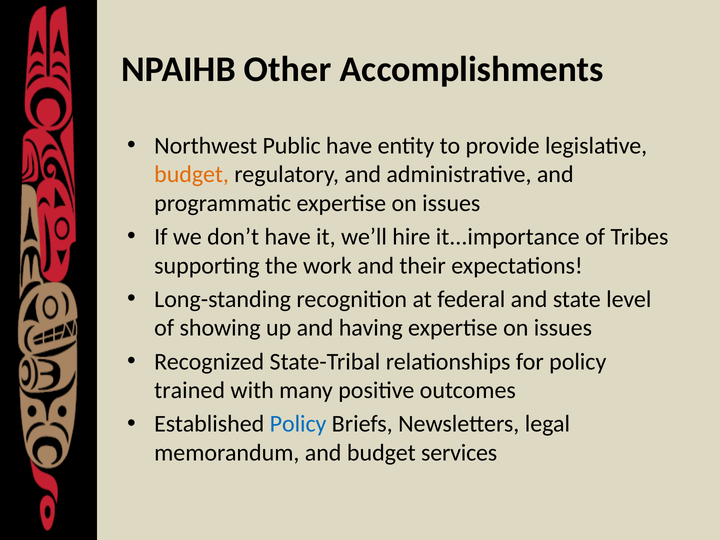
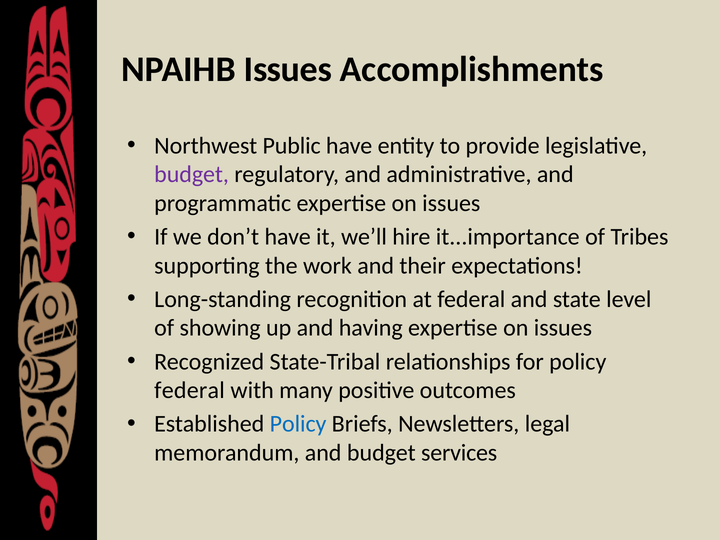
NPAIHB Other: Other -> Issues (288, 69)
budget colour: orange -> purple (192, 174)
trained: trained -> federal (190, 390)
